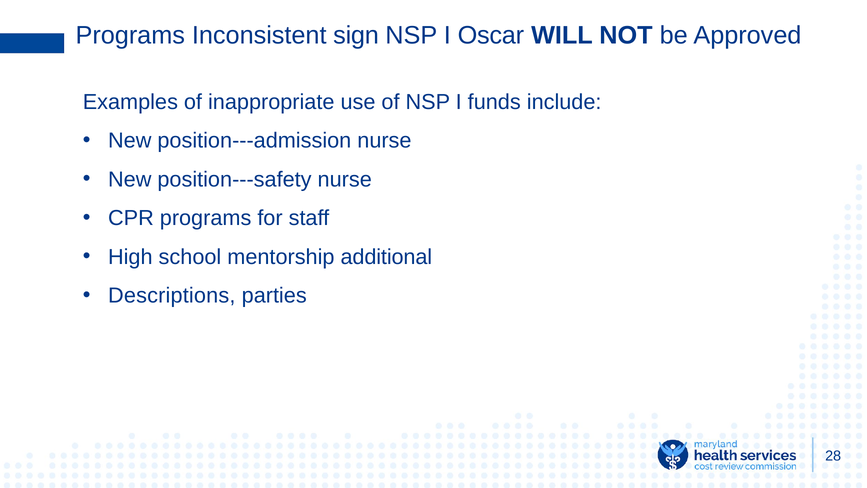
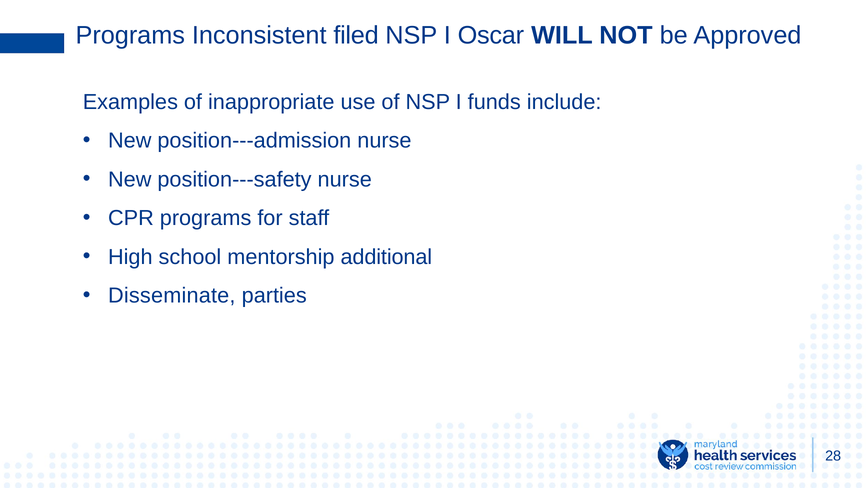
sign: sign -> filed (356, 35)
Descriptions: Descriptions -> Disseminate (172, 295)
